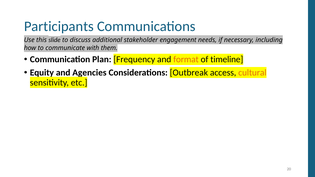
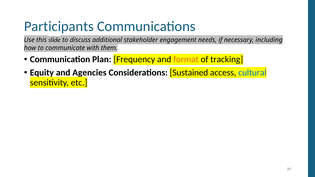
timeline: timeline -> tracking (227, 60)
Outbreak: Outbreak -> Sustained (189, 73)
cultural colour: orange -> blue (252, 73)
